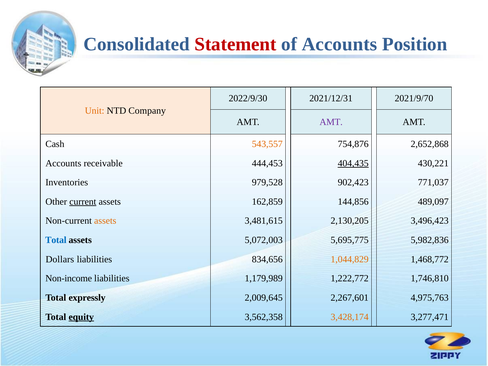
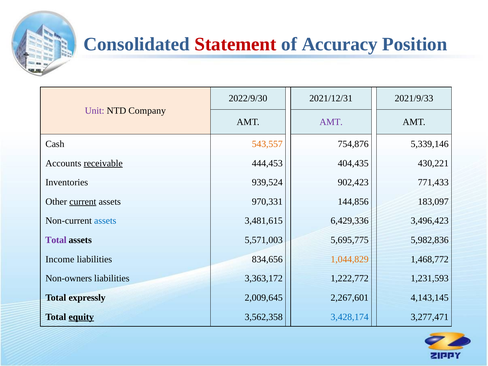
of Accounts: Accounts -> Accuracy (340, 44)
2021/9/70: 2021/9/70 -> 2021/9/33 (414, 98)
Unit colour: orange -> purple (95, 111)
2,652,868: 2,652,868 -> 5,339,146 (430, 144)
receivable underline: none -> present (103, 163)
404,435 underline: present -> none (353, 163)
979,528: 979,528 -> 939,524 (267, 182)
771,037: 771,037 -> 771,433 (433, 182)
162,859: 162,859 -> 970,331 (267, 202)
489,097: 489,097 -> 183,097 (433, 202)
assets colour: orange -> blue (105, 221)
2,130,205: 2,130,205 -> 6,429,336 (350, 221)
Total colour: blue -> purple (56, 240)
5,072,003: 5,072,003 -> 5,571,003 (264, 240)
Dollars: Dollars -> Income (60, 259)
Non-income: Non-income -> Non-owners (69, 279)
1,179,989: 1,179,989 -> 3,363,172 (264, 279)
1,746,810: 1,746,810 -> 1,231,593 (430, 279)
4,975,763: 4,975,763 -> 4,143,145 (430, 298)
3,428,174 colour: orange -> blue (350, 317)
